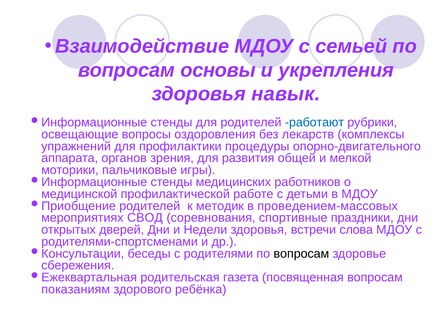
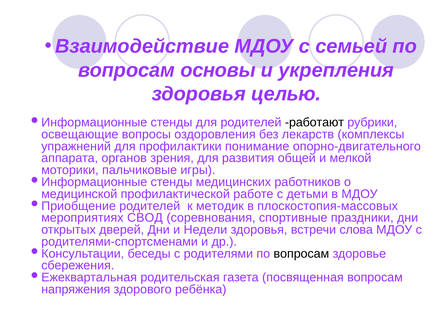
навык: навык -> целью (286, 94)
работают colour: blue -> black (314, 123)
процедуры: процедуры -> понимание (257, 146)
проведением-массовых: проведением-массовых -> плоскостопия-массовых (328, 206)
показаниям: показаниям -> напряжения (76, 290)
